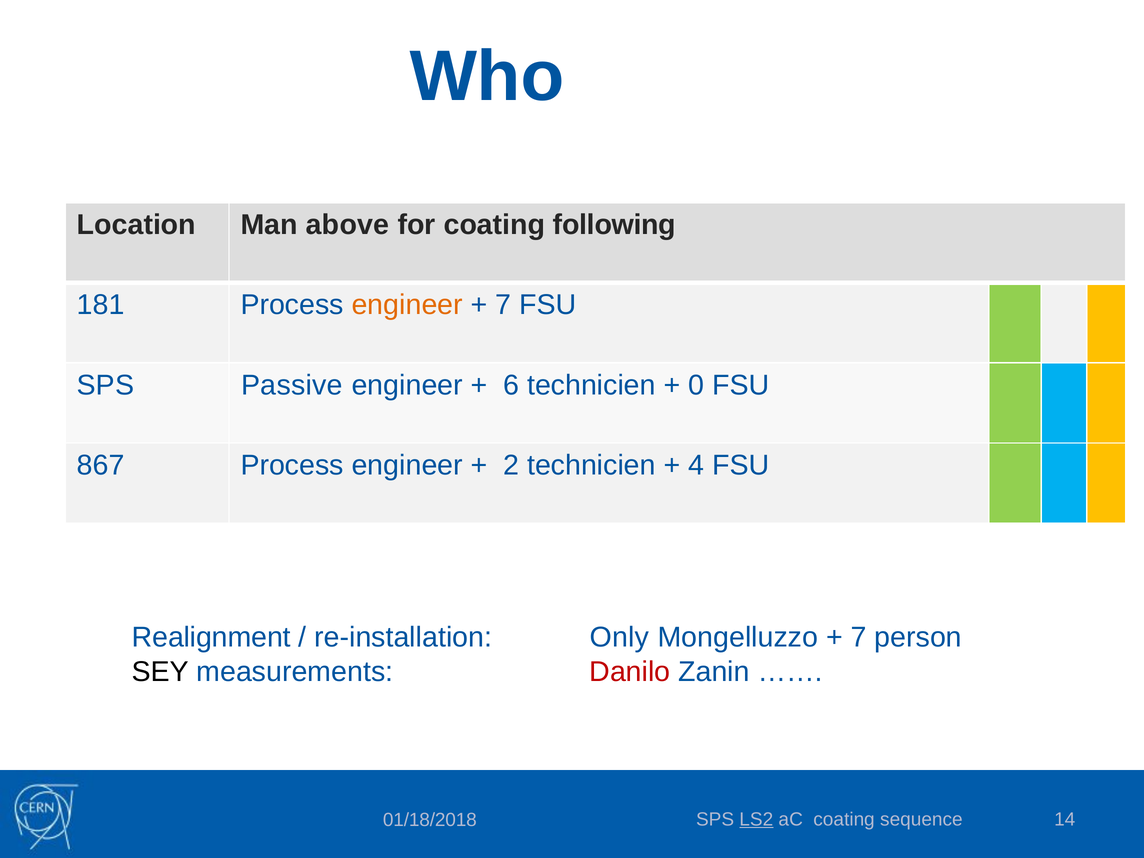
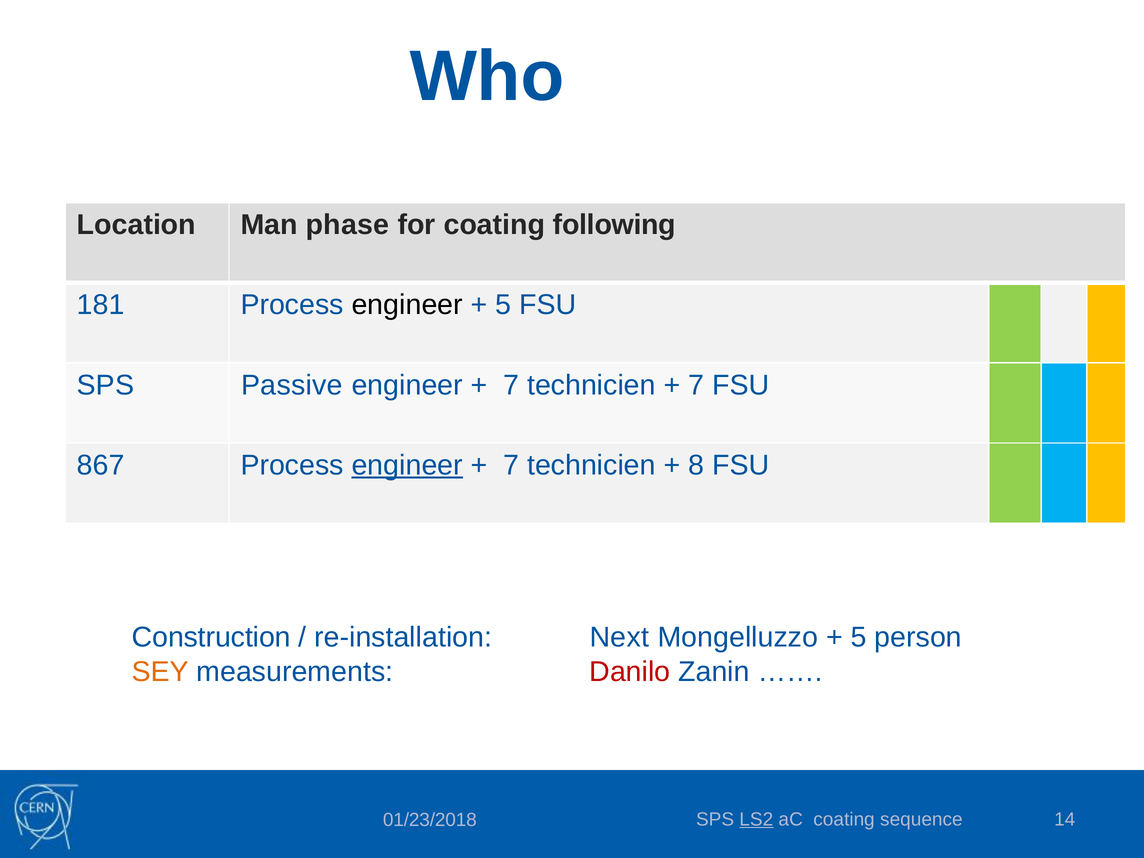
above: above -> phase (347, 225)
engineer colour: orange -> black (407, 305)
7: 7 -> 5 (503, 305)
6: 6 -> 7 (511, 385)
0: 0 -> 7 (696, 385)
engineer underline: none -> present (407, 465)
2: 2 -> 7 (511, 465)
4: 4 -> 8 (696, 465)
Realignment: Realignment -> Construction (211, 637)
Only: Only -> Next (619, 637)
7: 7 -> 5 (859, 637)
SEY colour: black -> orange (160, 672)
01/18/2018: 01/18/2018 -> 01/23/2018 (430, 820)
